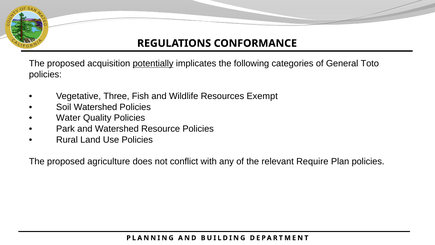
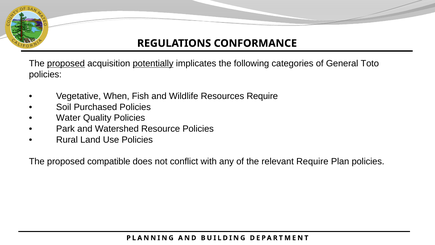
proposed underline: none -> present (66, 63)
Three: Three -> When (116, 96)
Resources Exempt: Exempt -> Require (262, 96)
Soil Watershed: Watershed -> Purchased (95, 107)
agriculture: agriculture -> compatible (109, 161)
